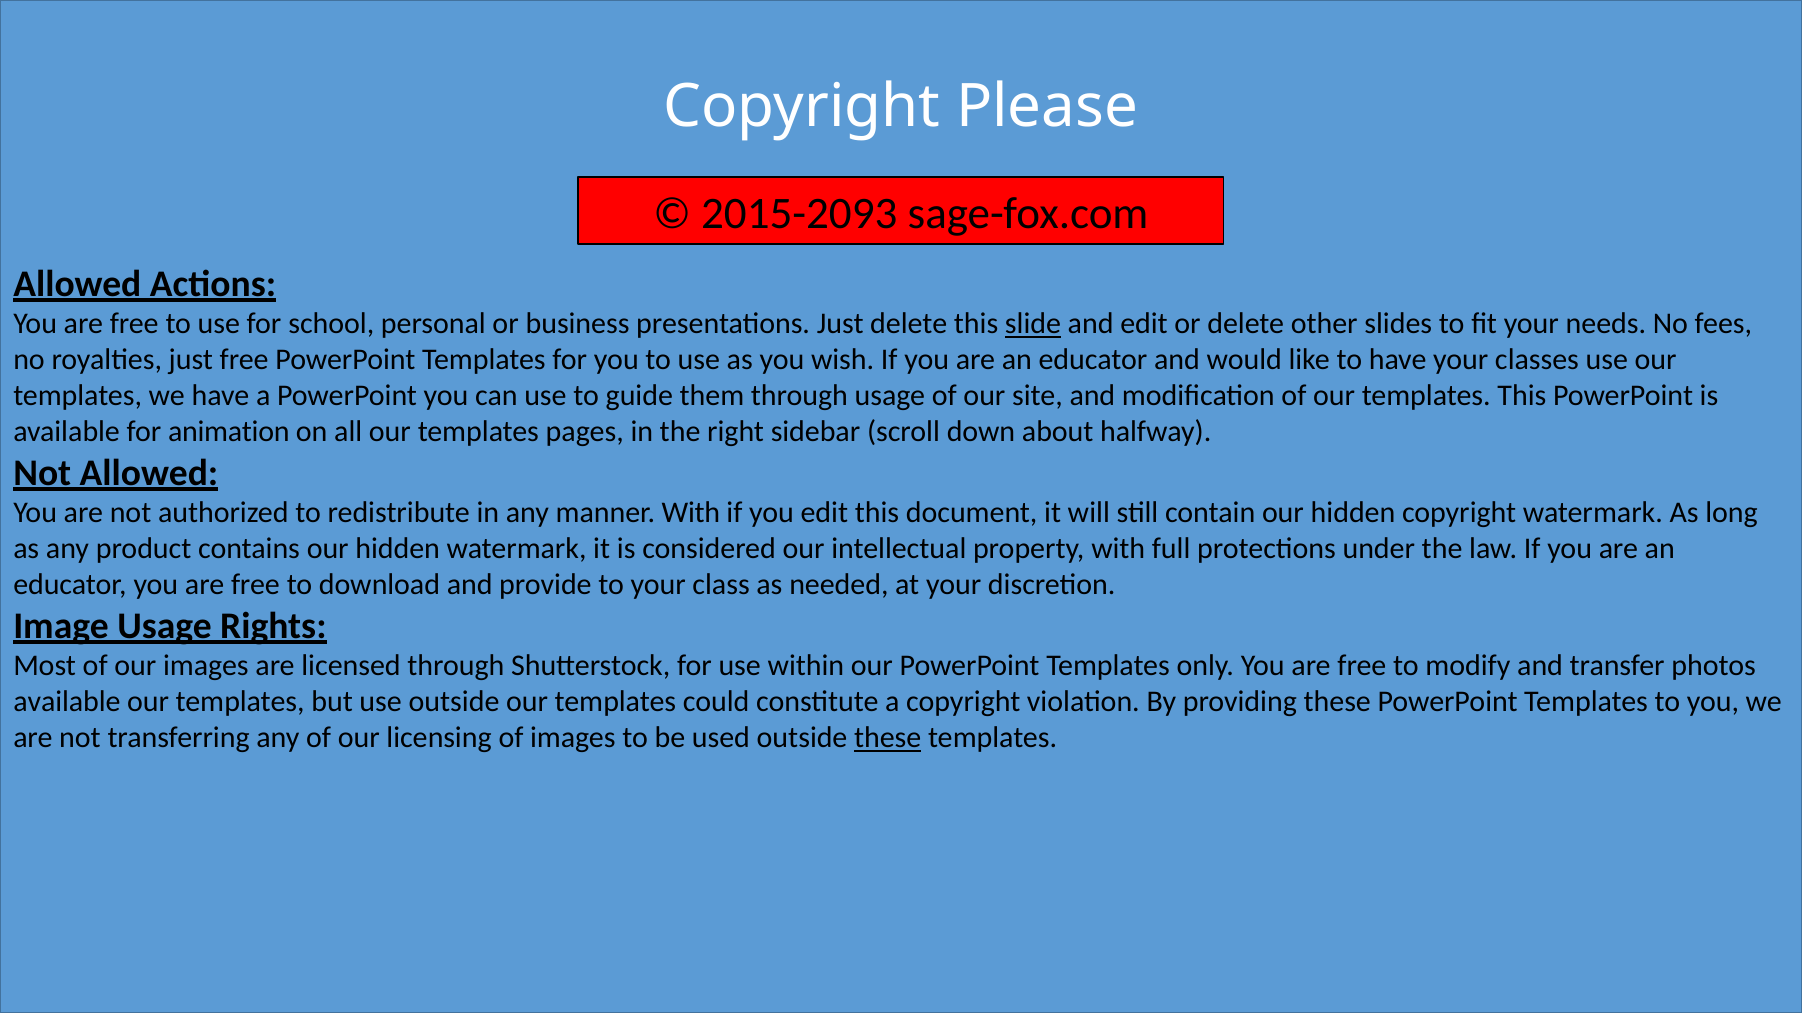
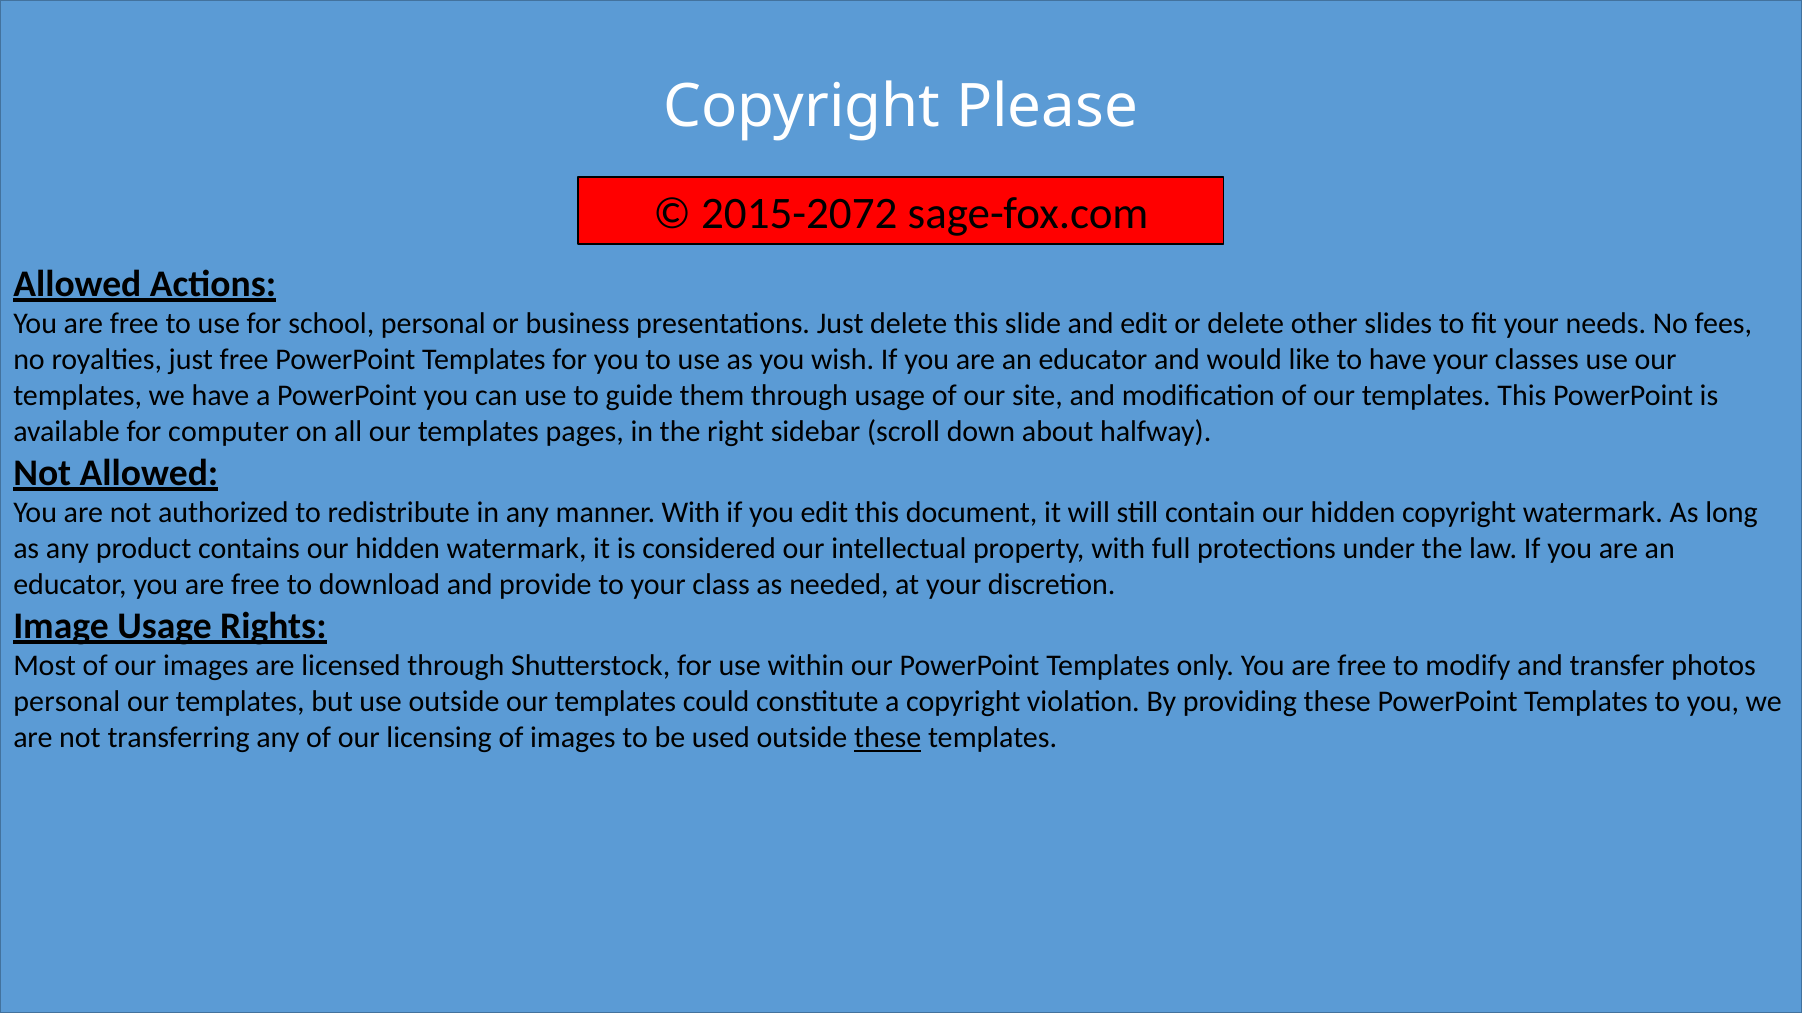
2015-2093: 2015-2093 -> 2015-2072 (799, 214)
slide underline: present -> none (1033, 324)
animation: animation -> computer (229, 432)
available: available -> personal (67, 703)
